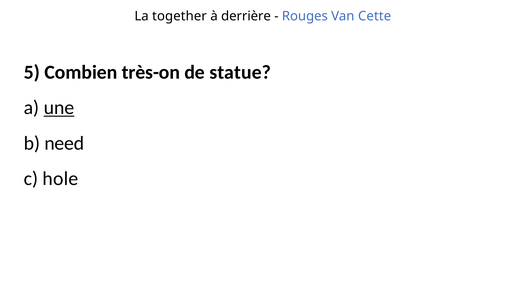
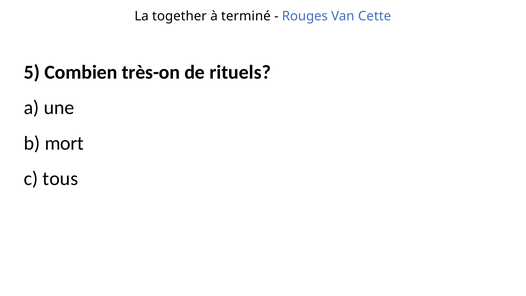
derrière: derrière -> terminé (246, 16)
statue: statue -> rituels (240, 72)
une underline: present -> none (59, 108)
need: need -> mort (64, 143)
hole: hole -> tous (60, 179)
